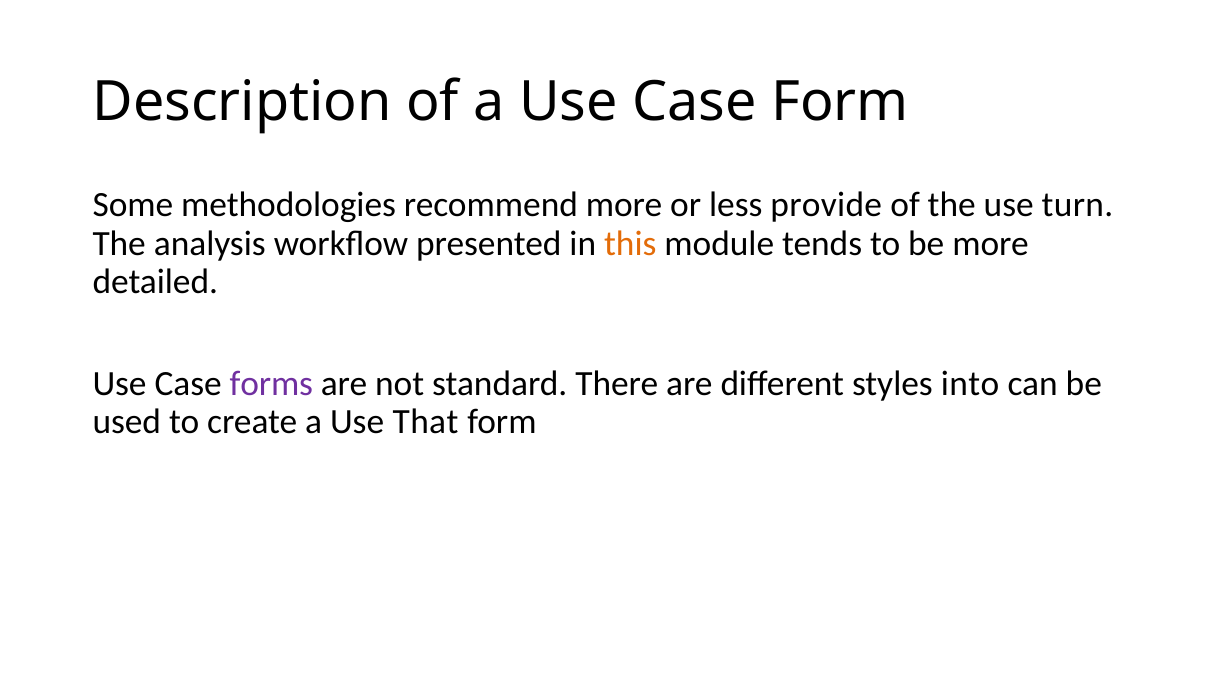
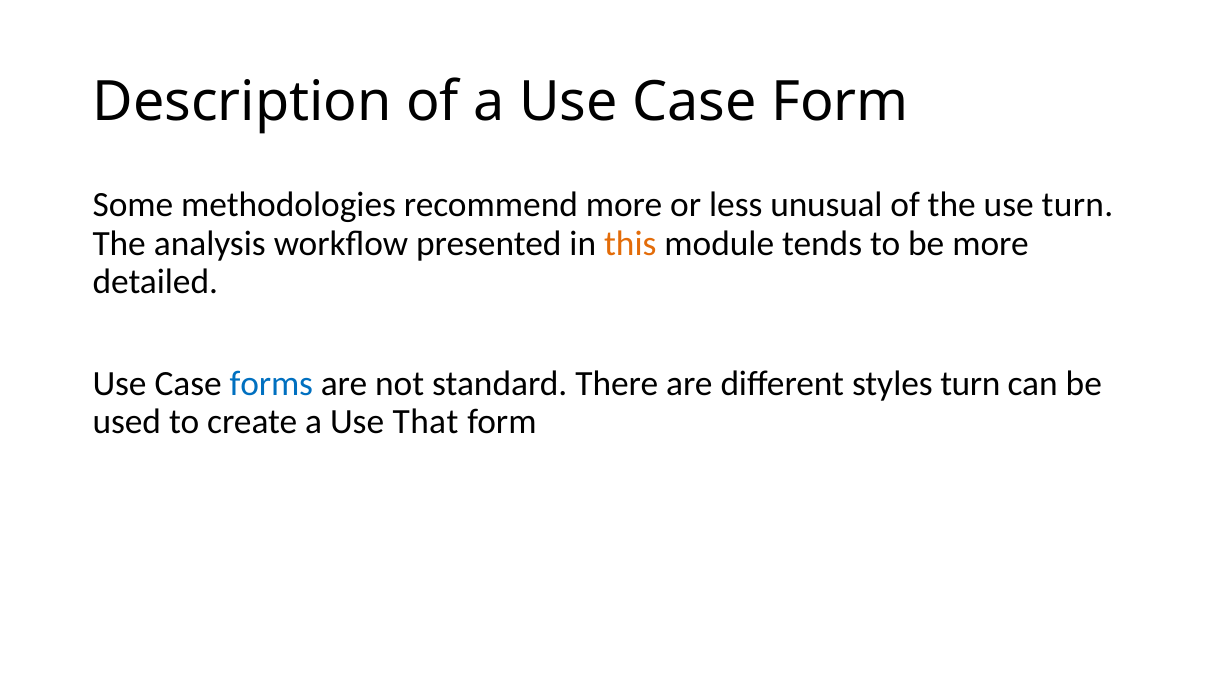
provide: provide -> unusual (827, 205)
forms colour: purple -> blue (271, 384)
styles into: into -> turn (970, 384)
